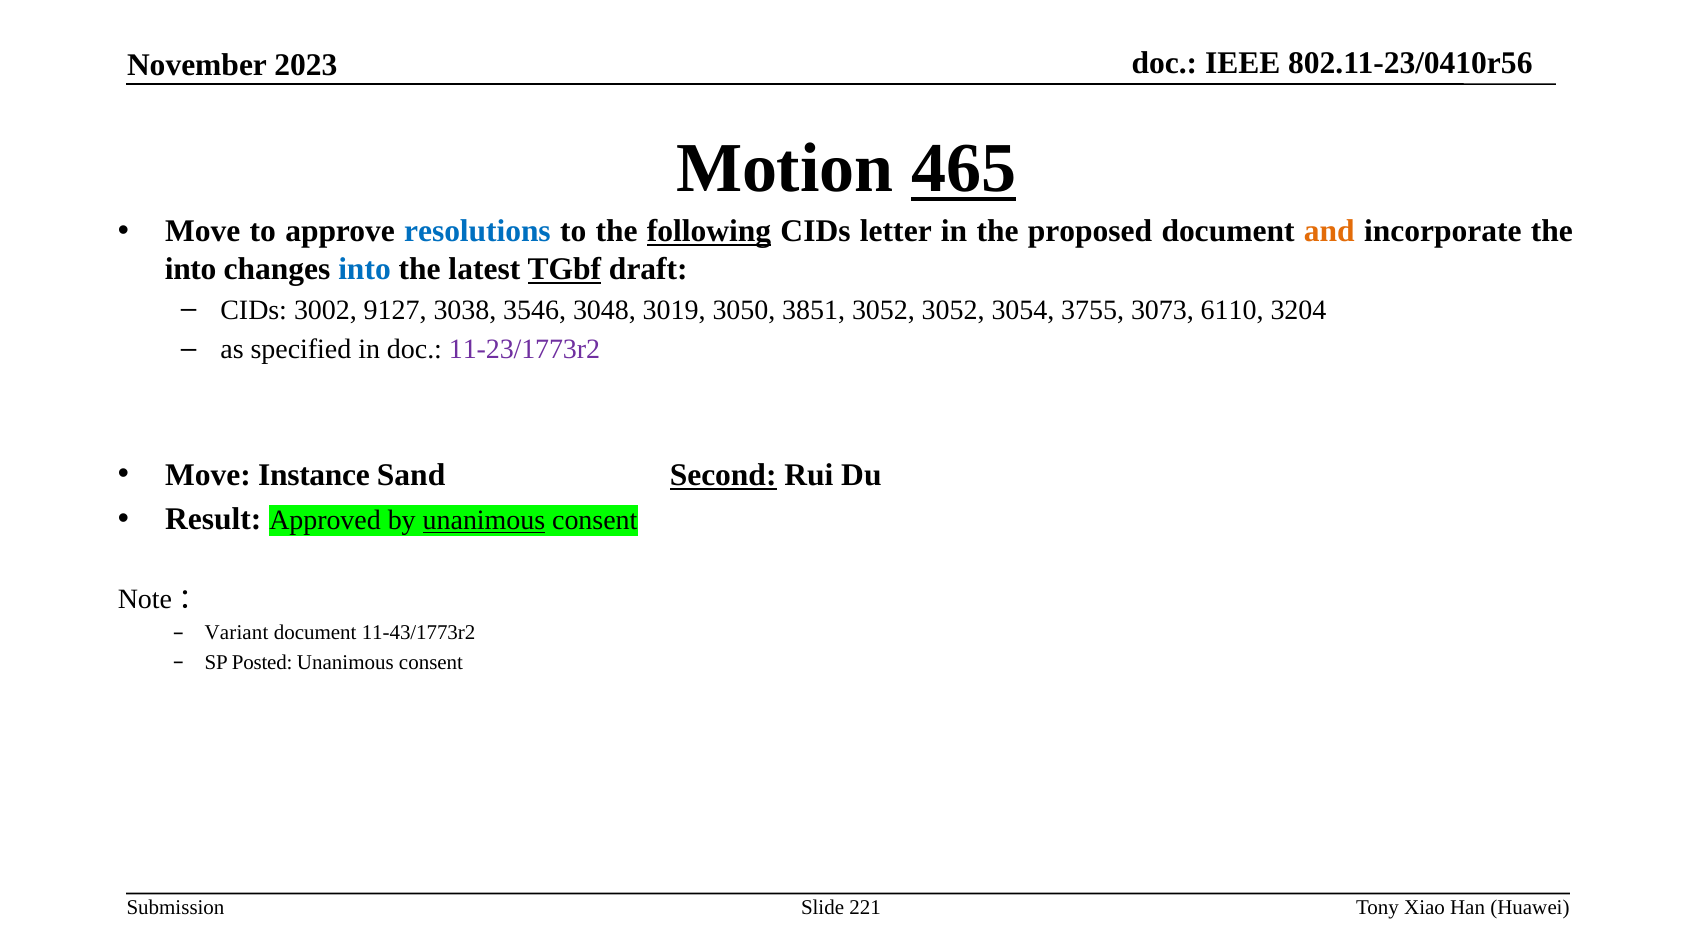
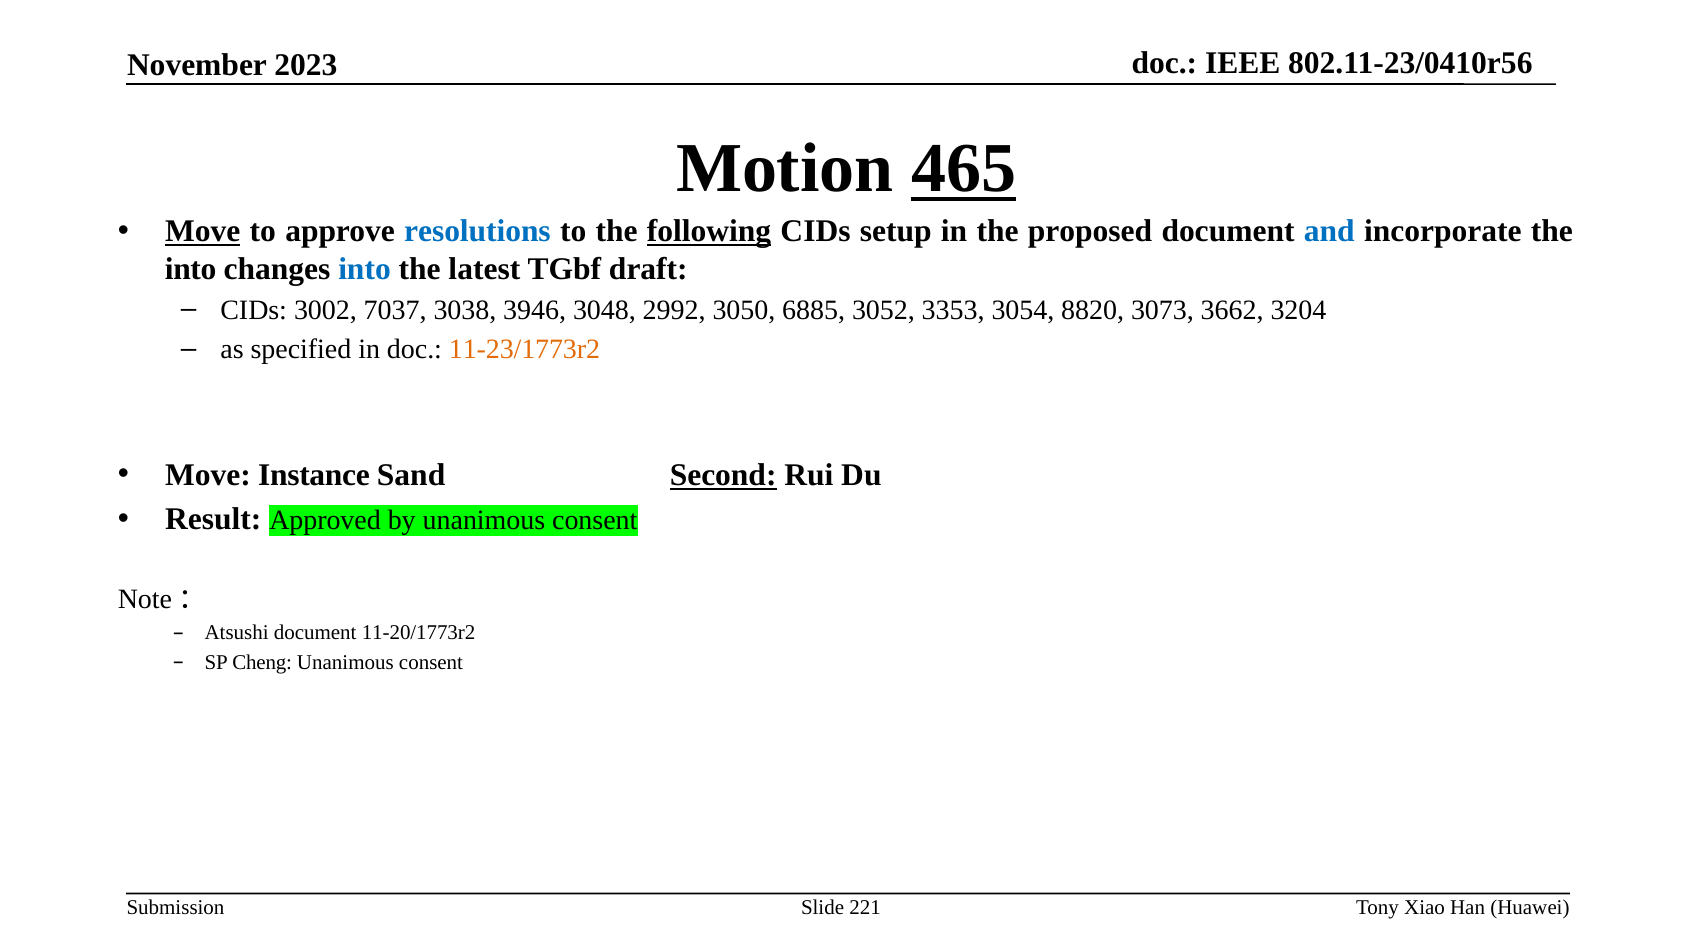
Move underline: none -> present (203, 231)
letter: letter -> setup (896, 231)
and colour: orange -> blue (1329, 231)
TGbf underline: present -> none (564, 269)
9127: 9127 -> 7037 (395, 310)
3546: 3546 -> 3946 (535, 310)
3019: 3019 -> 2992 (674, 310)
3851: 3851 -> 6885 (814, 310)
3052 3052: 3052 -> 3353 (953, 310)
3755: 3755 -> 8820 (1093, 310)
6110: 6110 -> 3662 (1232, 310)
11-23/1773r2 colour: purple -> orange (524, 350)
unanimous underline: present -> none (484, 521)
Variant: Variant -> Atsushi (237, 633)
11-43/1773r2: 11-43/1773r2 -> 11-20/1773r2 (419, 633)
Posted: Posted -> Cheng (262, 662)
